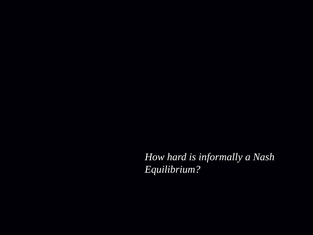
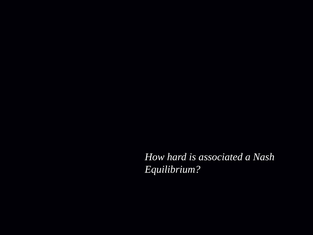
informally: informally -> associated (221, 157)
